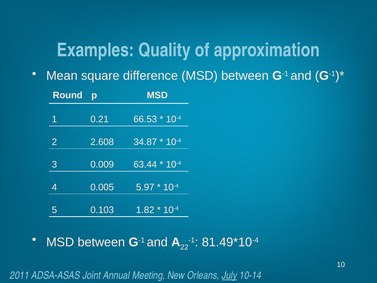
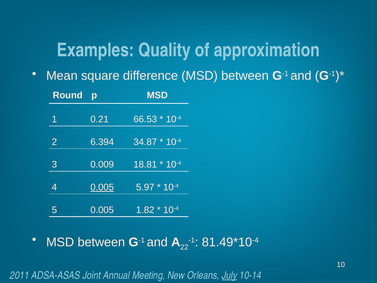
2.608: 2.608 -> 6.394 (102, 142)
63.44: 63.44 -> 18.81 (145, 164)
0.005 underline: none -> present (102, 187)
5 0.103: 0.103 -> 0.005 (102, 210)
